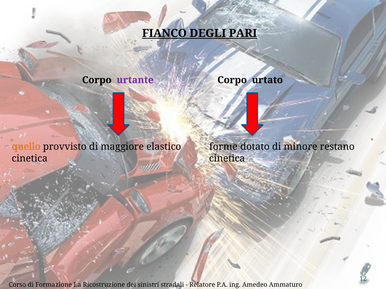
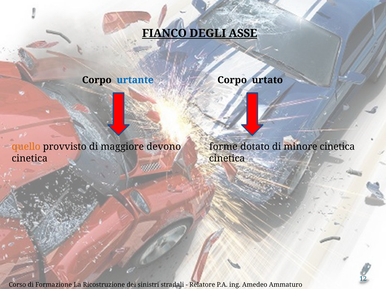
PARI: PARI -> ASSE (243, 33)
urtante colour: purple -> blue (135, 80)
elastico: elastico -> devono (164, 147)
minore restano: restano -> cinetica (337, 147)
